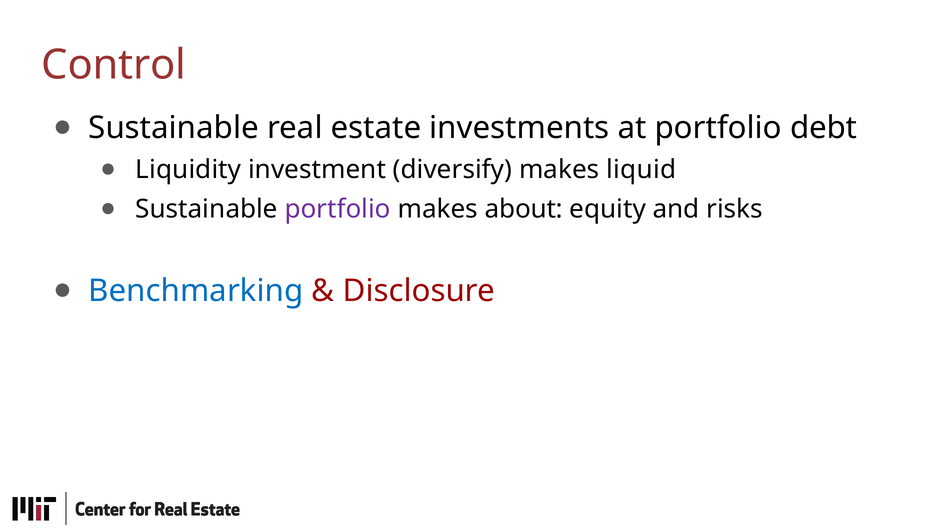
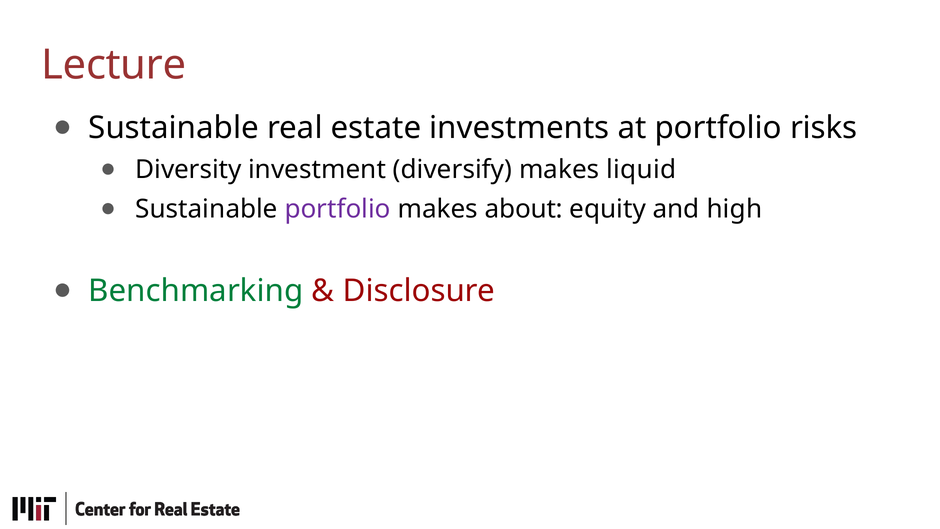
Control: Control -> Lecture (114, 65)
debt: debt -> risks (824, 128)
Liquidity: Liquidity -> Diversity (188, 170)
risks: risks -> high (734, 209)
Benchmarking colour: blue -> green (196, 291)
